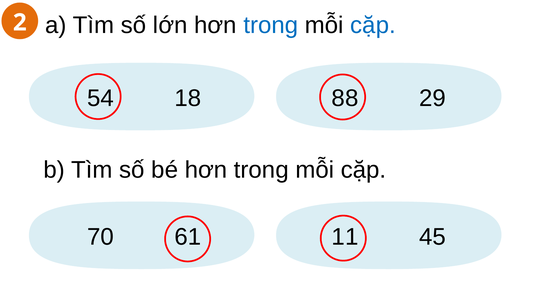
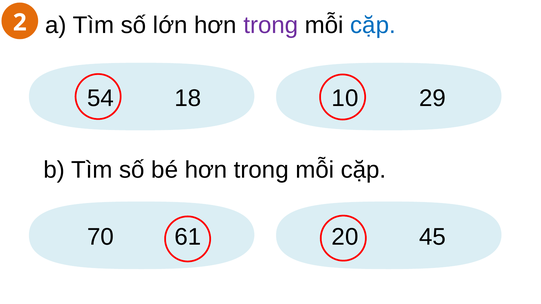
trong colour: blue -> purple (271, 25)
88: 88 -> 10 (345, 98)
11: 11 -> 20 (345, 237)
